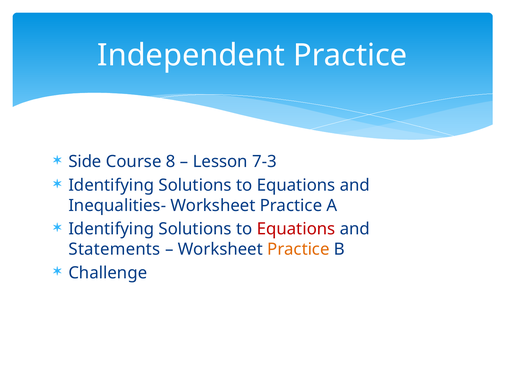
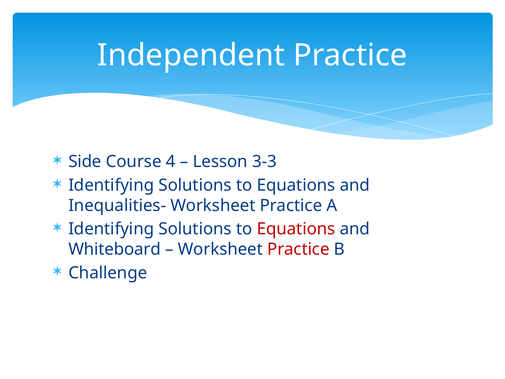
8: 8 -> 4 (171, 162)
7-3: 7-3 -> 3-3 (264, 162)
Statements: Statements -> Whiteboard (115, 249)
Practice colour: orange -> red (298, 249)
